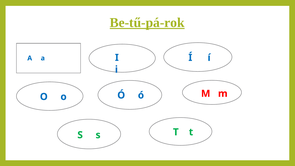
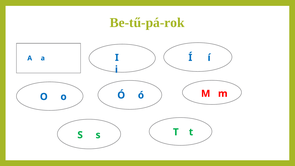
Be-tű-pá-rok underline: present -> none (147, 23)
